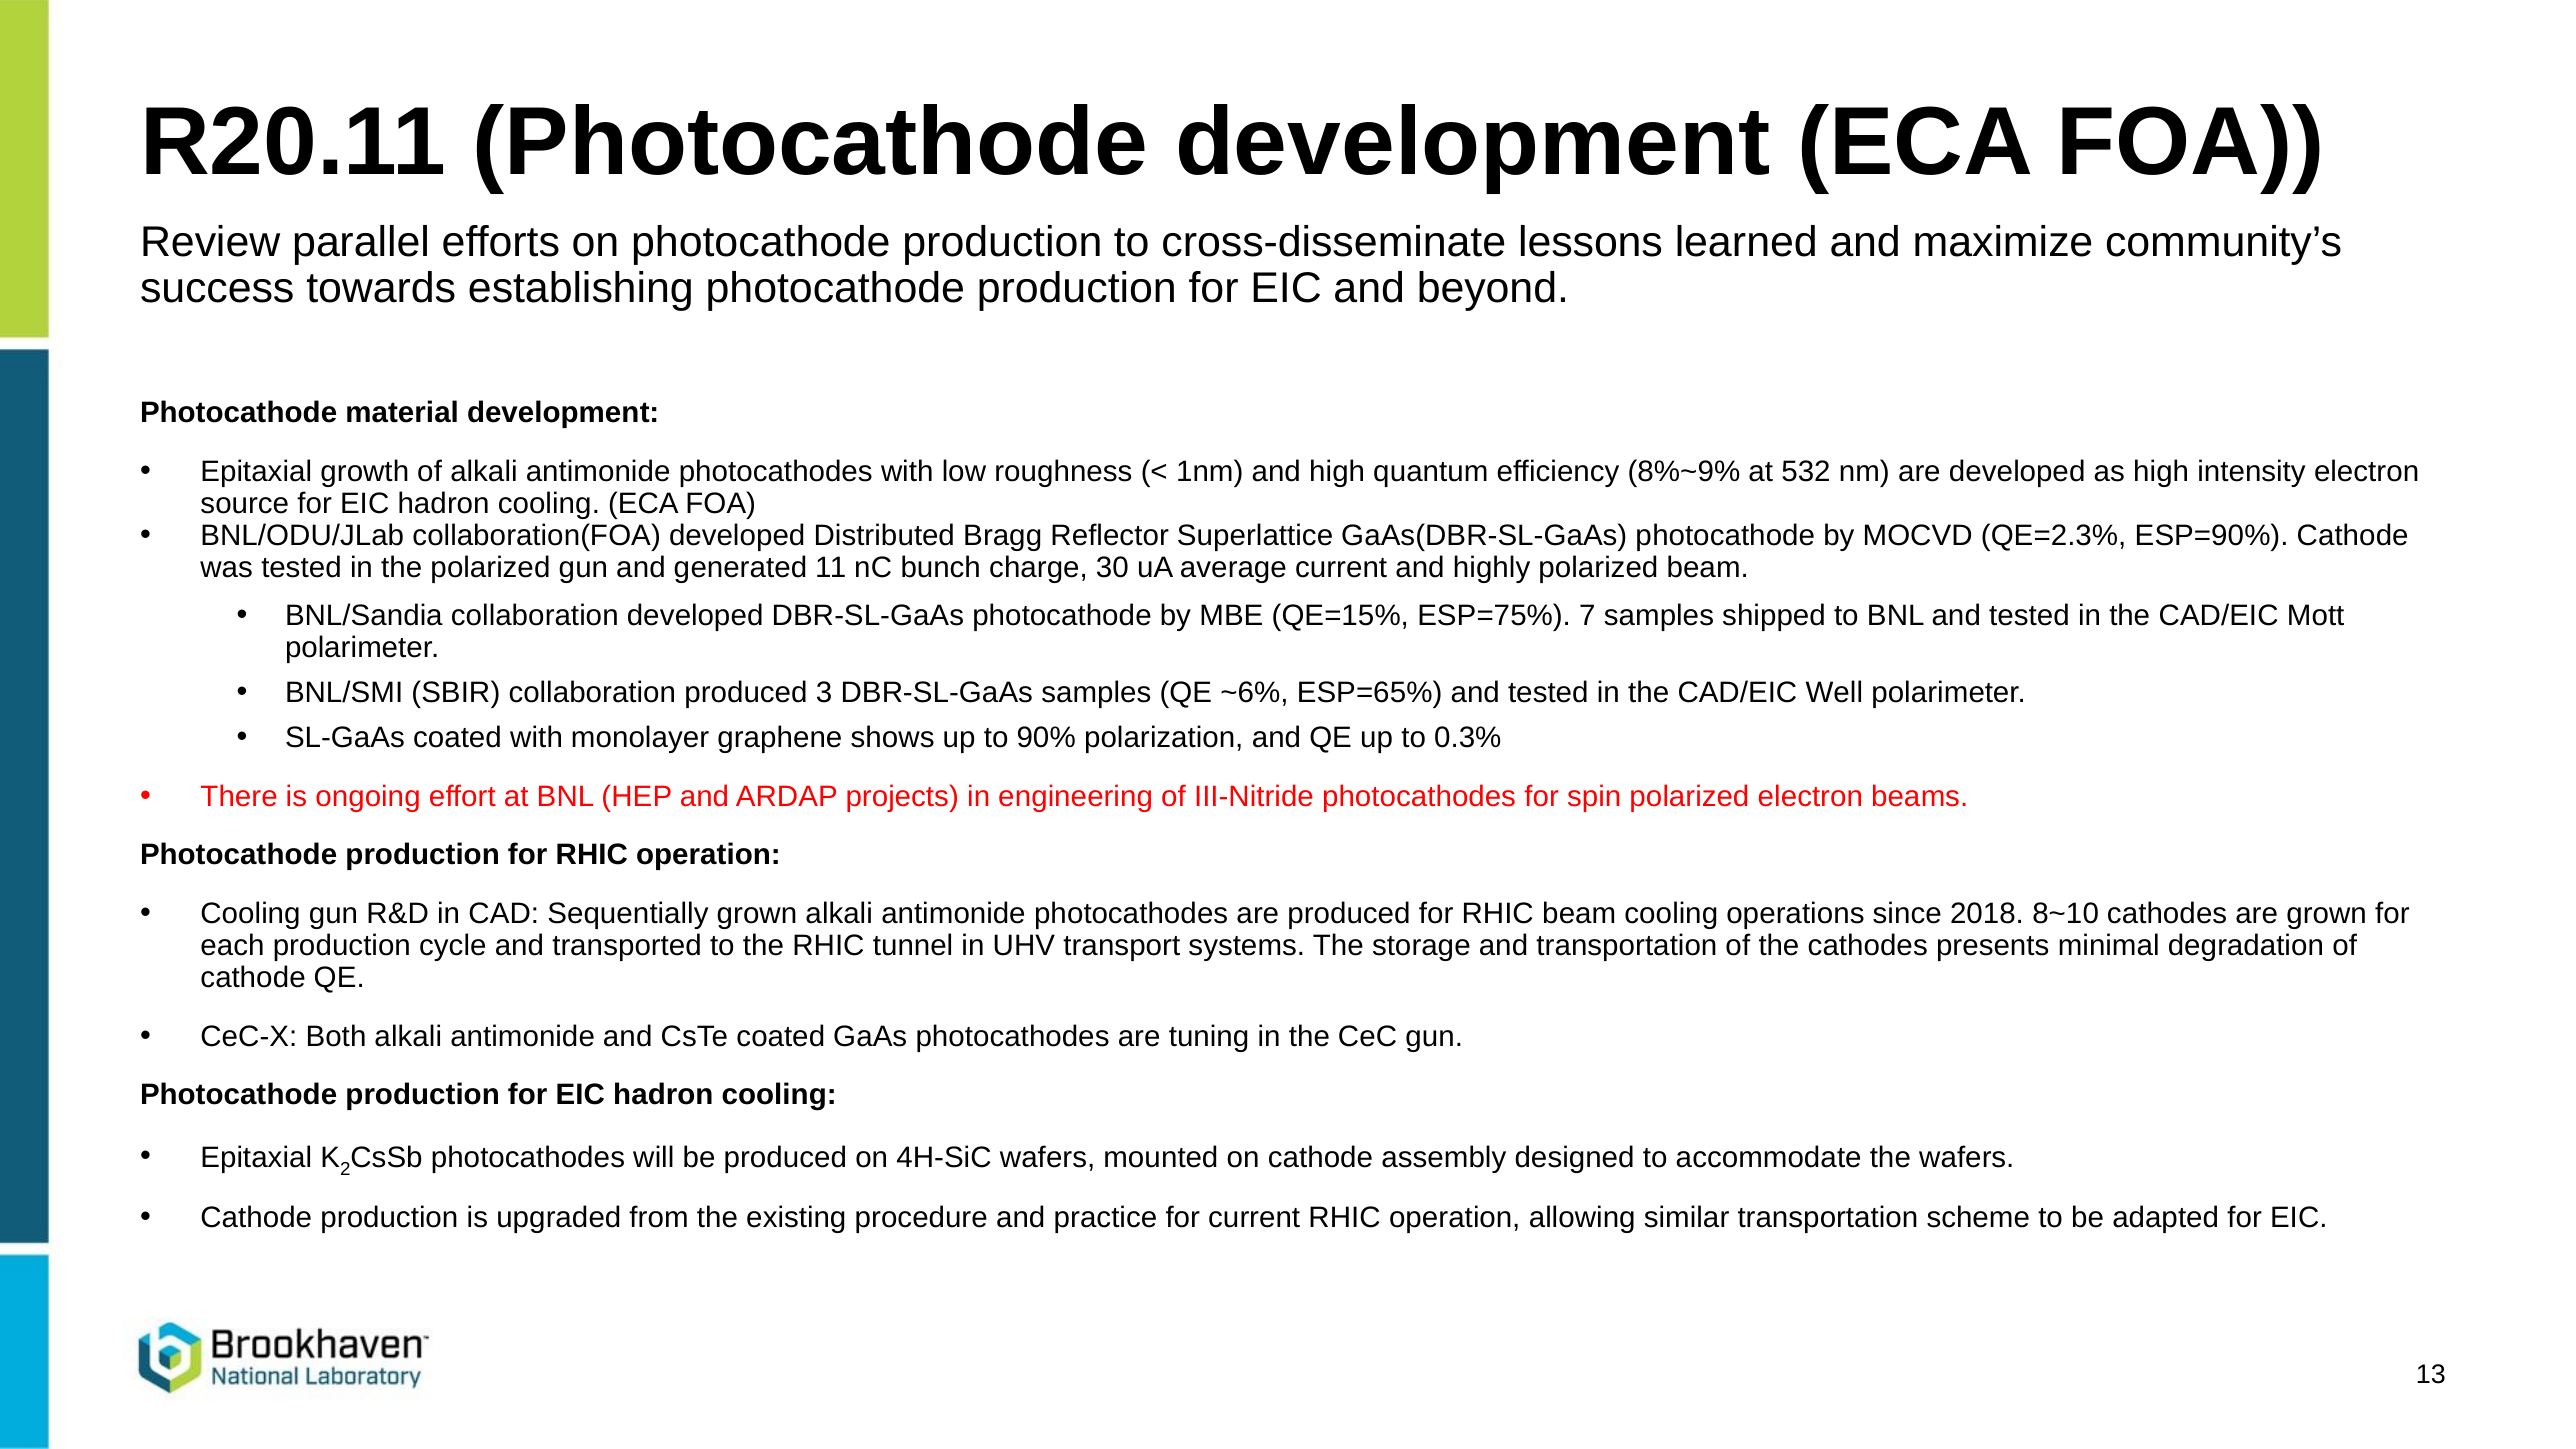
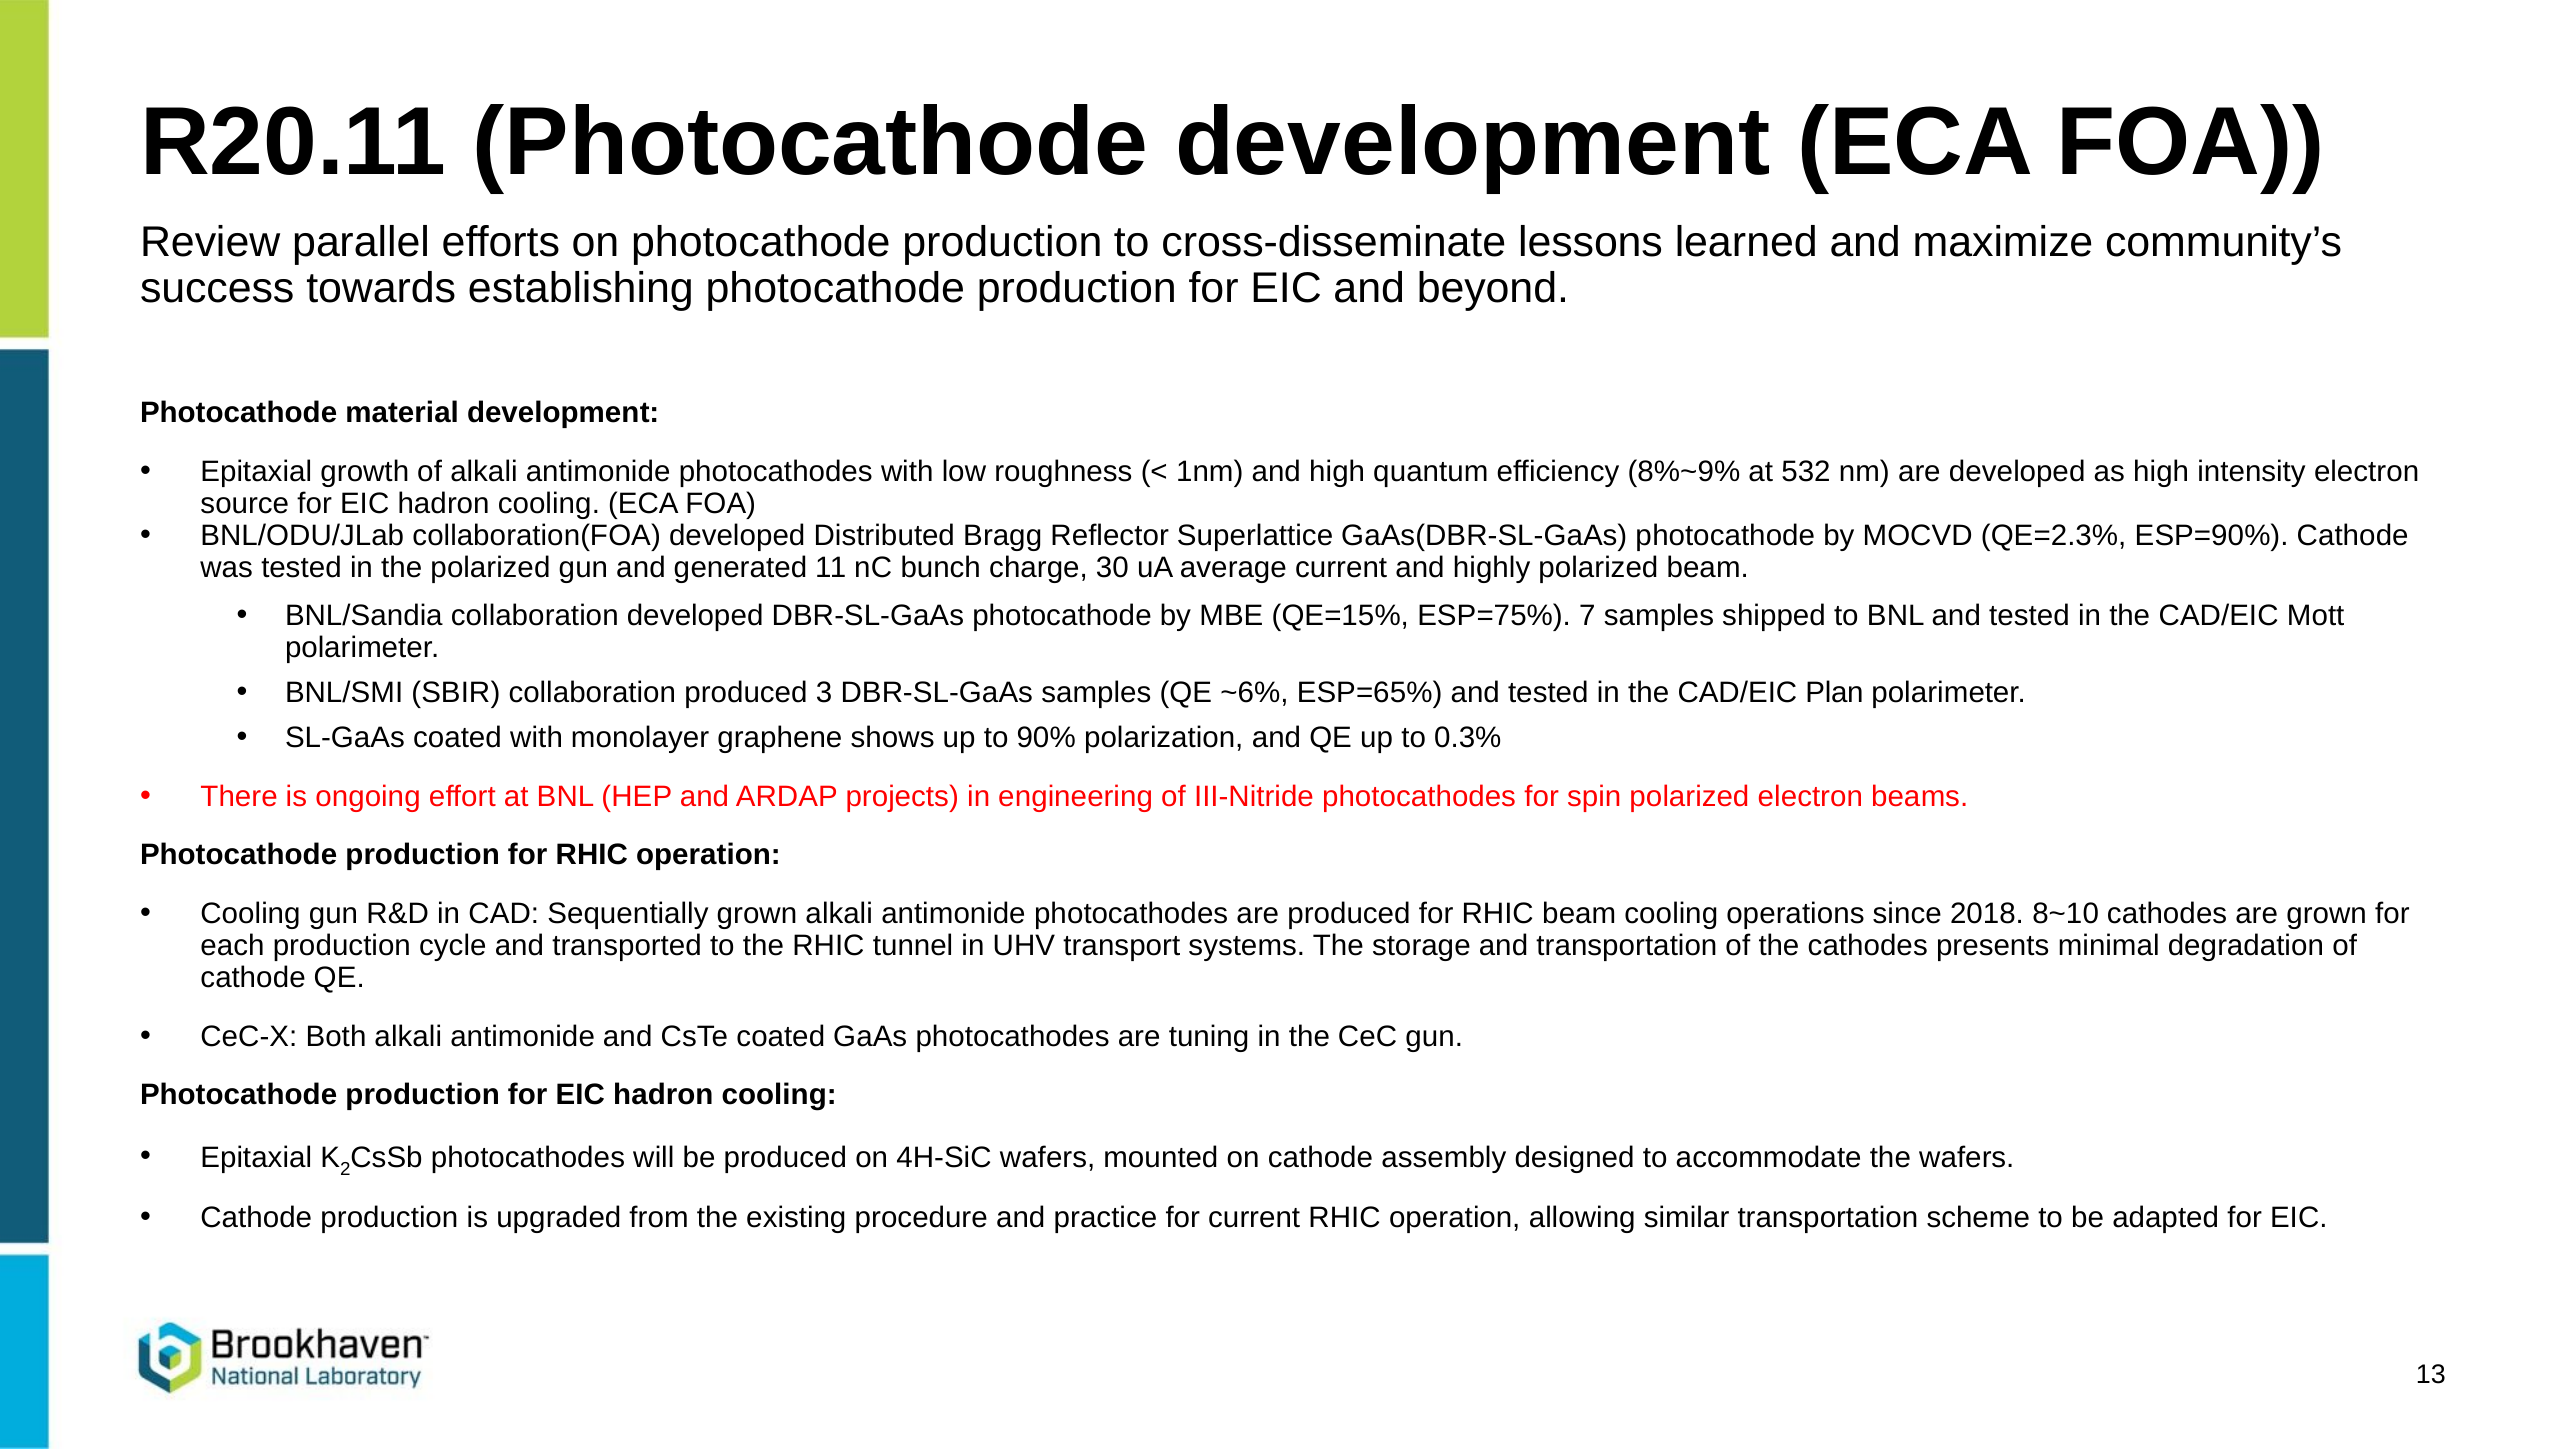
Well: Well -> Plan (1835, 693)
